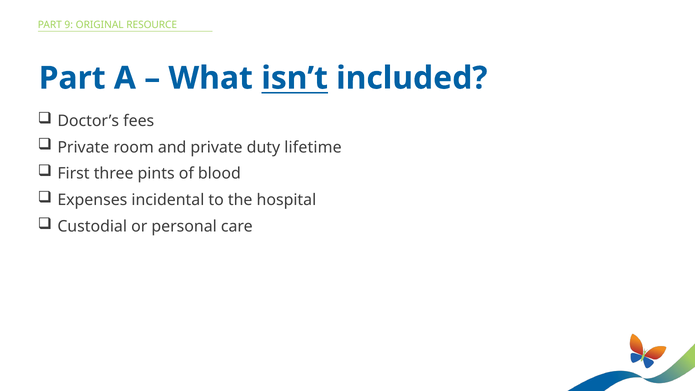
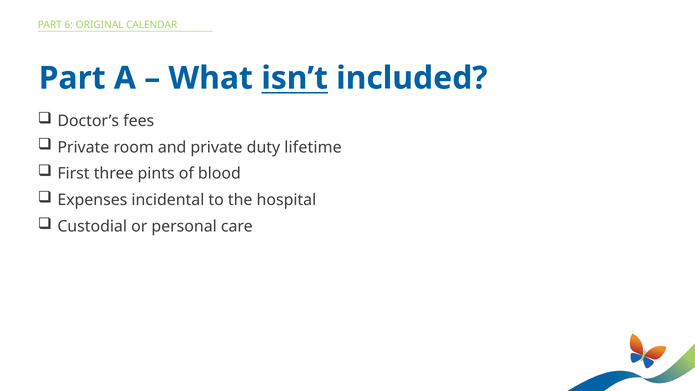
9: 9 -> 6 (69, 25)
RESOURCE: RESOURCE -> CALENDAR (152, 25)
